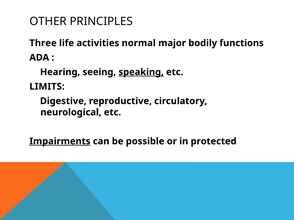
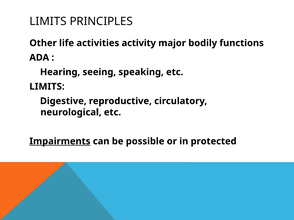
OTHER: OTHER -> LIMITS (48, 21)
Three: Three -> Other (43, 43)
normal: normal -> activity (139, 43)
speaking underline: present -> none (141, 72)
